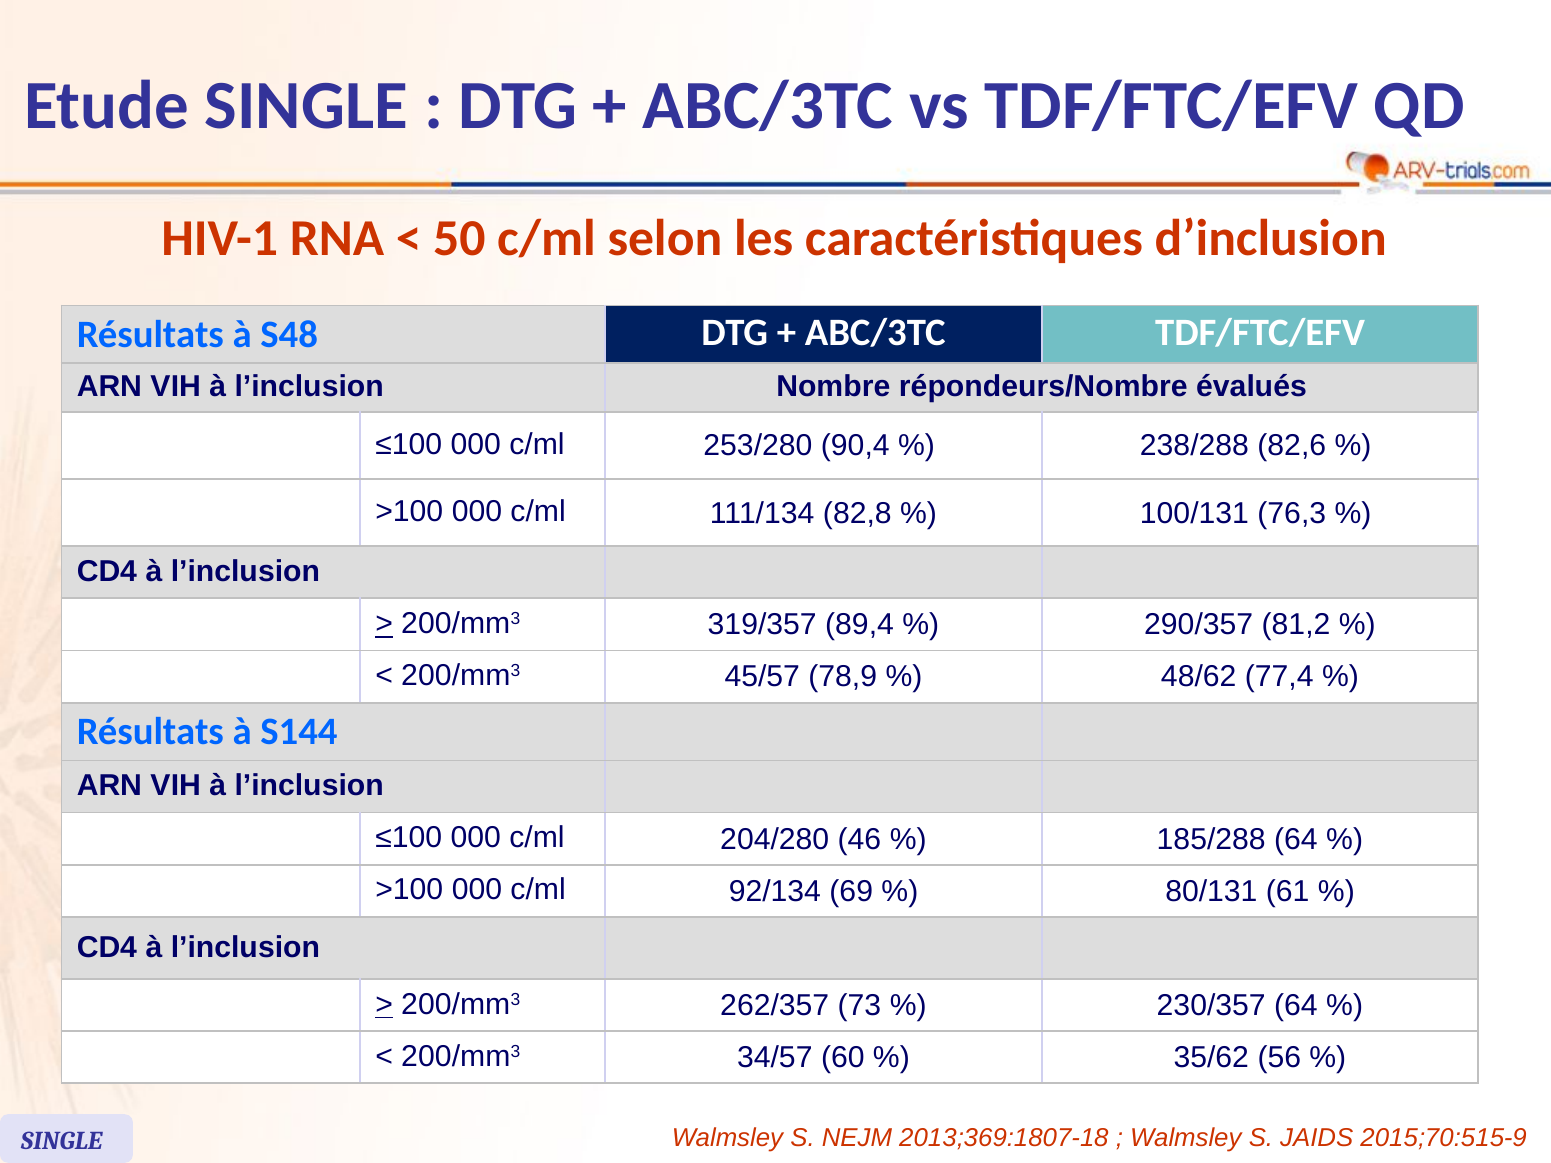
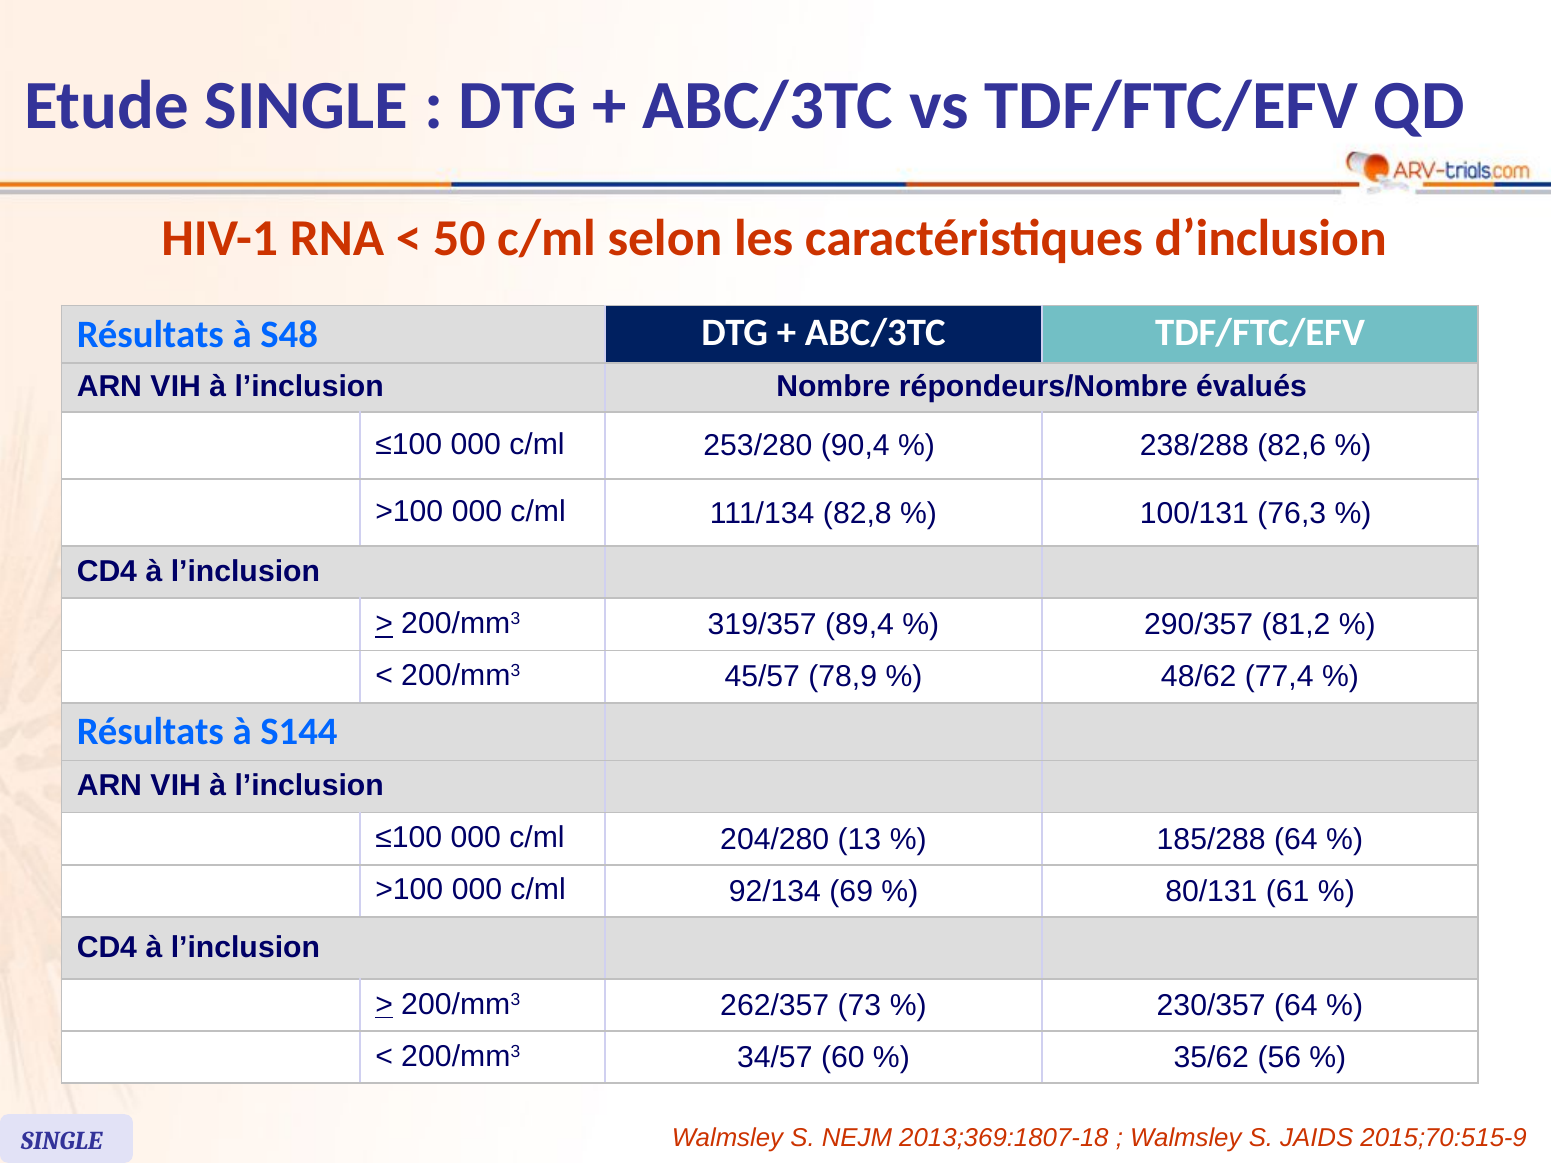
46: 46 -> 13 (859, 839)
